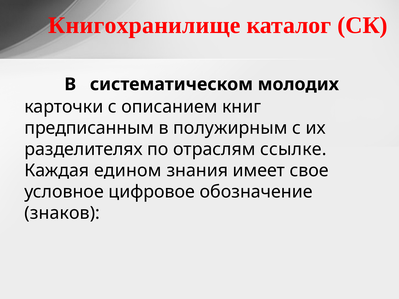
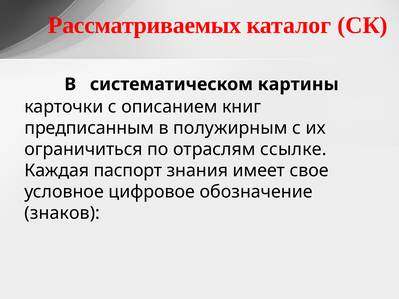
Книгохранилище: Книгохранилище -> Рассматриваемых (145, 25)
молодих: молодих -> картины (298, 84)
разделителях: разделителях -> ограничиться (84, 149)
едином: едином -> паспорт (128, 171)
